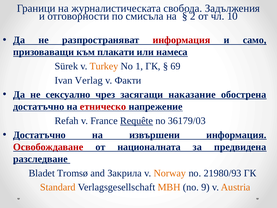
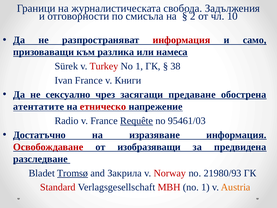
плакати: плакати -> разлика (116, 52)
Turkey colour: orange -> red (104, 66)
69: 69 -> 38 (175, 66)
Ivan Verlag: Verlag -> France (89, 80)
Факти: Факти -> Книги (128, 80)
наказание: наказание -> предаване (192, 94)
достатъчно: достатъчно -> атентатите (39, 106)
Refah: Refah -> Radio (67, 121)
36179/03: 36179/03 -> 95461/03 (187, 121)
извършени: извършени -> изразяване (155, 135)
националната: националната -> изобразяващи (149, 147)
Tromsø underline: none -> present (73, 173)
Norway colour: orange -> red (170, 173)
Standard colour: orange -> red (58, 187)
MBH colour: orange -> red (169, 187)
9: 9 -> 1 (205, 187)
